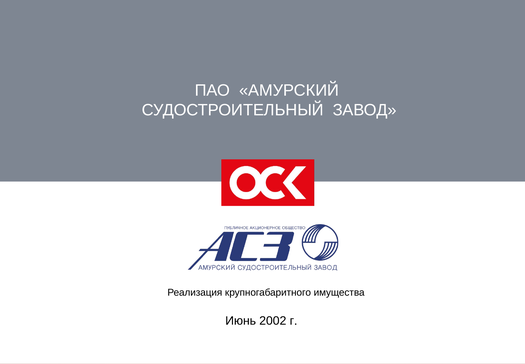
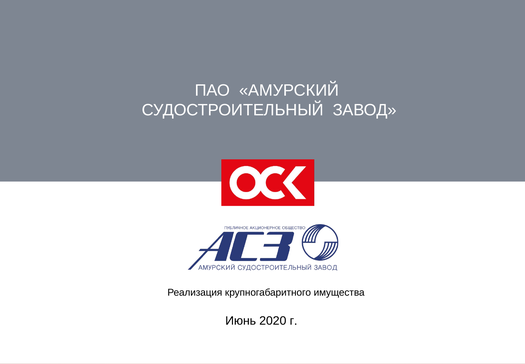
2002: 2002 -> 2020 (273, 320)
